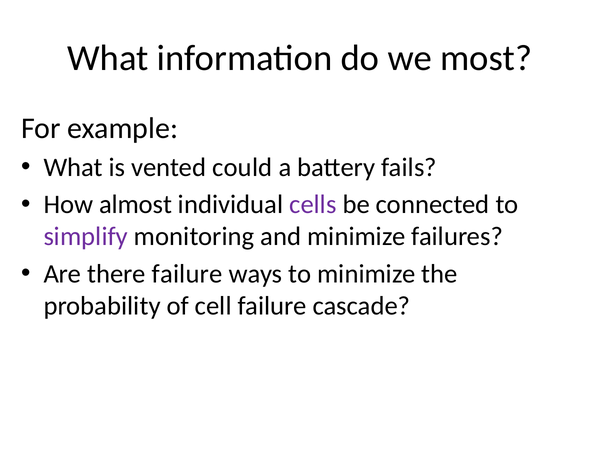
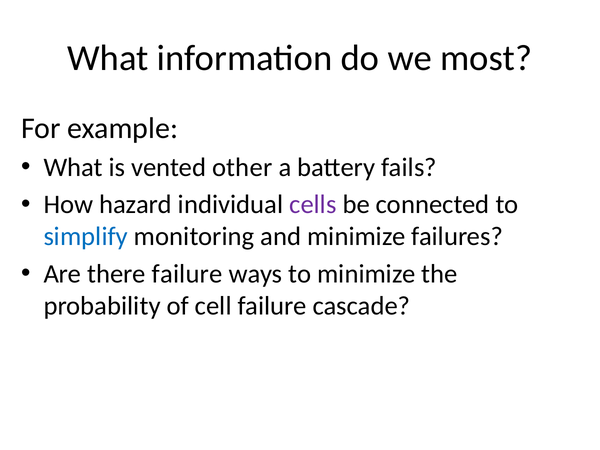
could: could -> other (242, 167)
almost: almost -> hazard (136, 205)
simplify colour: purple -> blue (86, 237)
